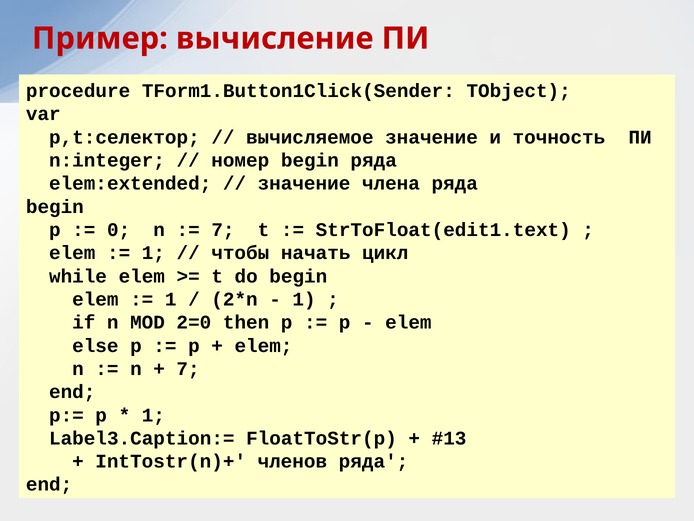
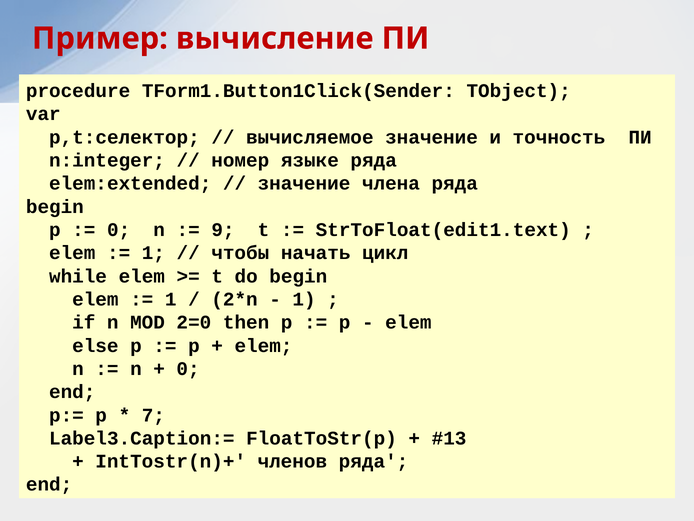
номер begin: begin -> языке (310, 160)
7: 7 -> 9 (223, 230)
7: 7 -> 0 (188, 368)
1: 1 -> 7 (153, 415)
